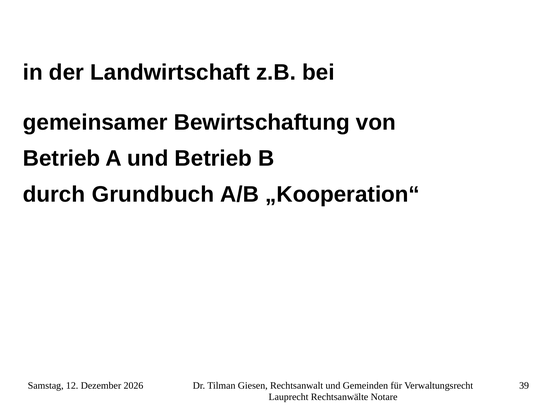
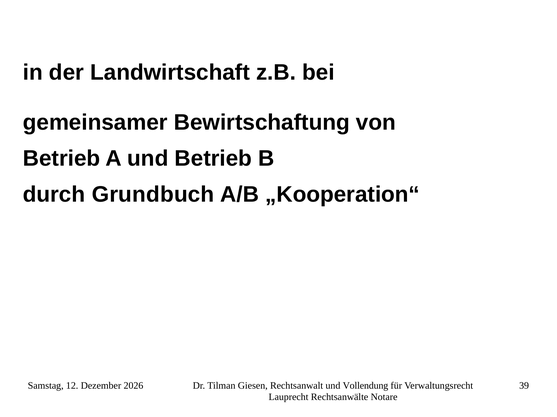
Gemeinden: Gemeinden -> Vollendung (365, 386)
